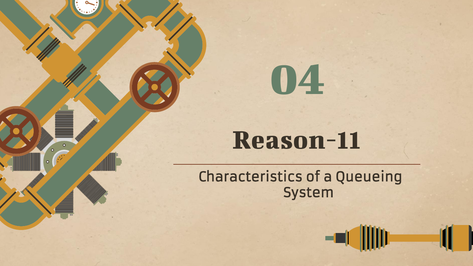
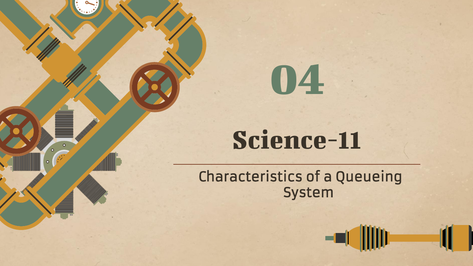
Reason-11: Reason-11 -> Science-11 (297, 140)
